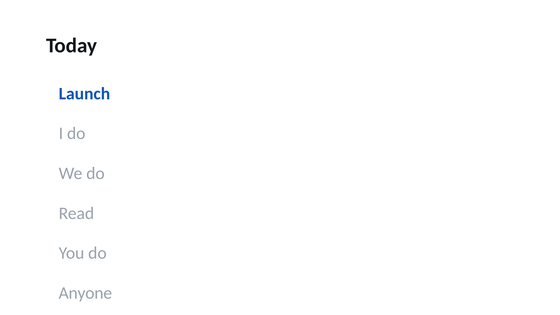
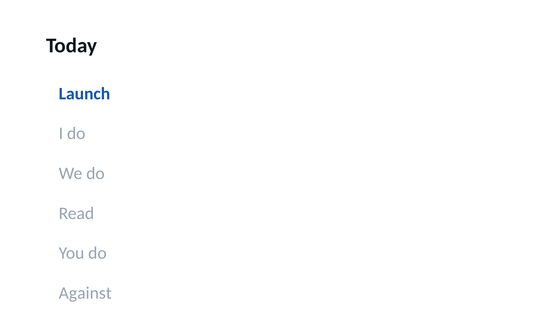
Anyone: Anyone -> Against (85, 293)
